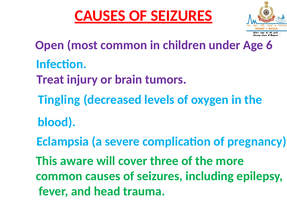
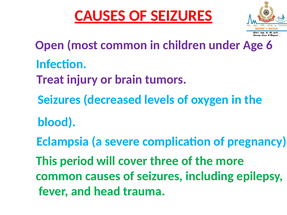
Tingling: Tingling -> Seizures (59, 100)
aware: aware -> period (77, 161)
